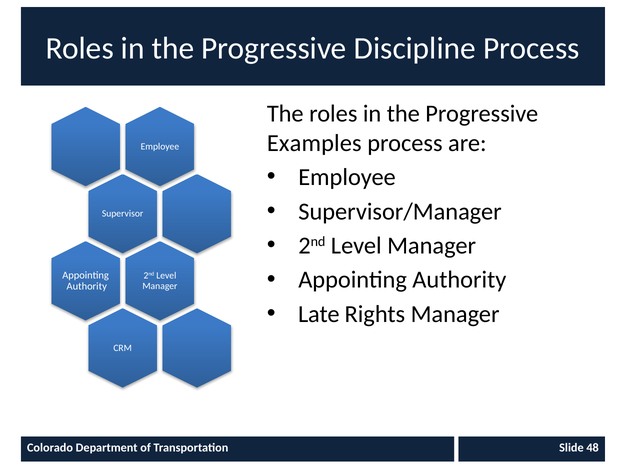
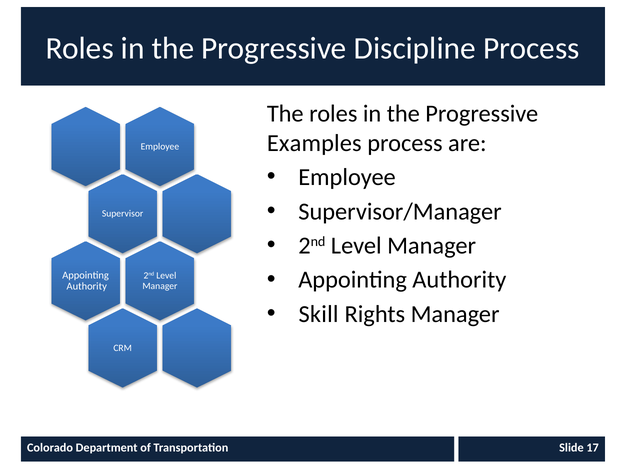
Late: Late -> Skill (319, 314)
48: 48 -> 17 (593, 448)
